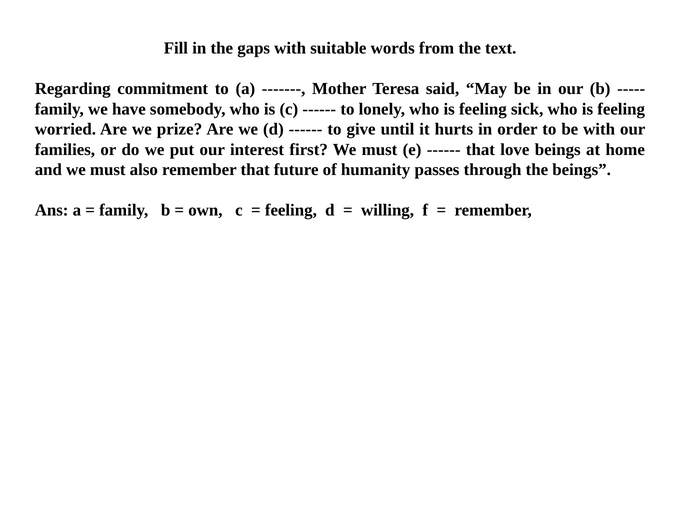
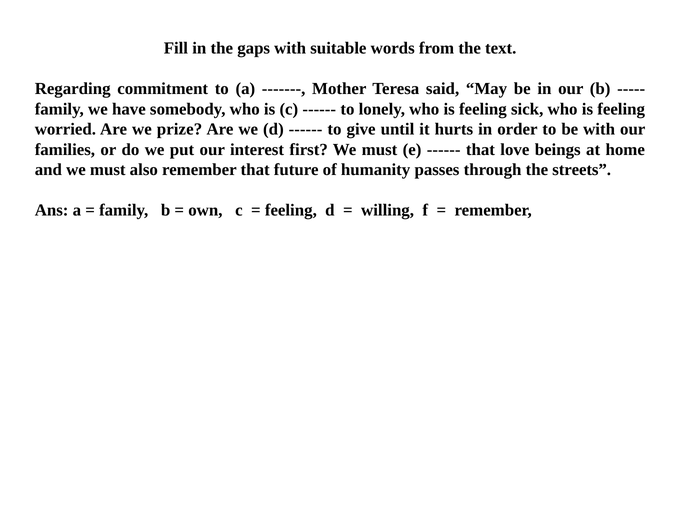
the beings: beings -> streets (582, 170)
